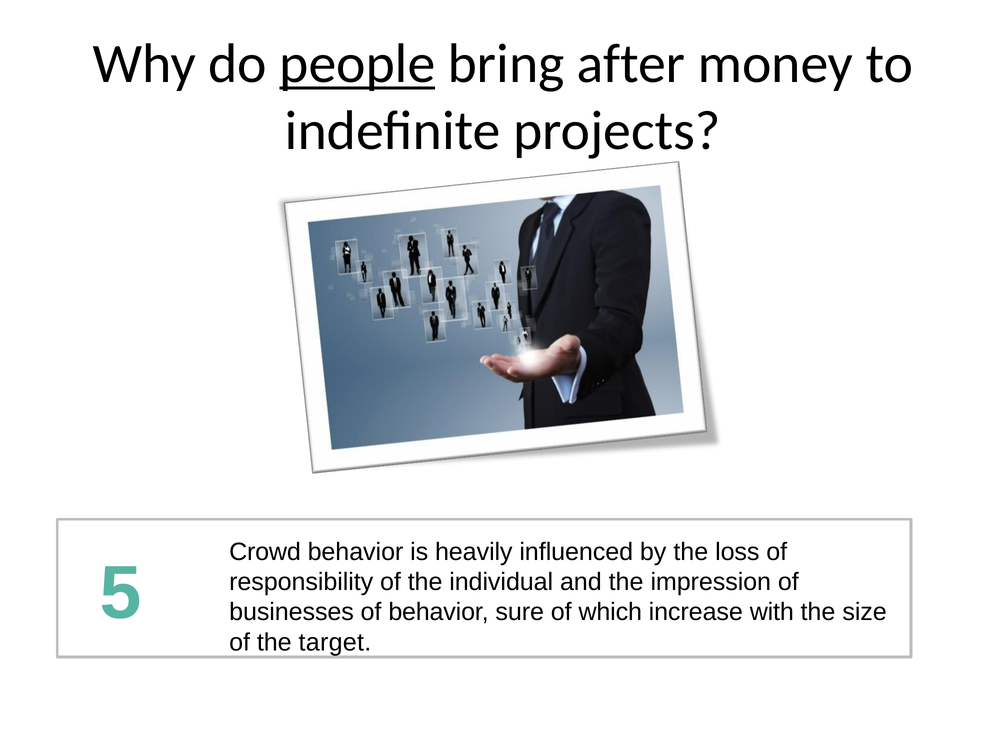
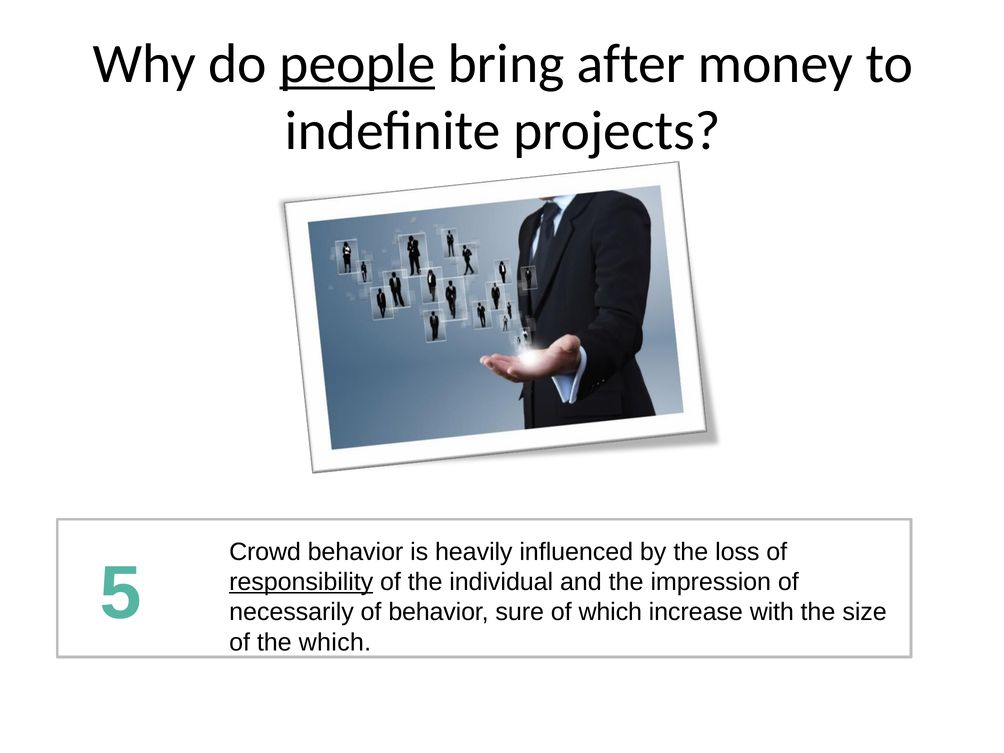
responsibility underline: none -> present (301, 582)
businesses: businesses -> necessarily (292, 612)
the target: target -> which (335, 642)
